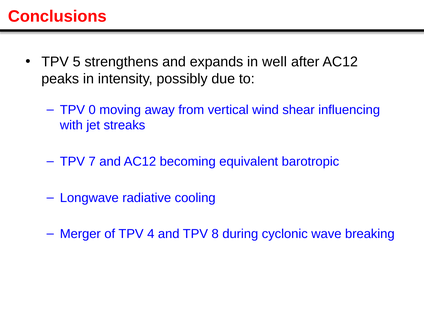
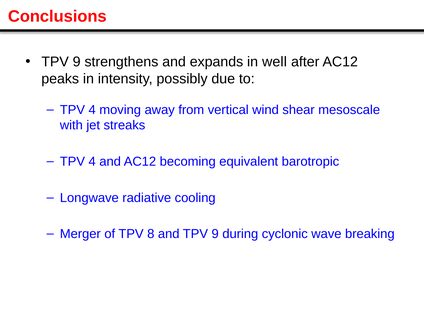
5: 5 -> 9 (77, 62)
0: 0 -> 4 (92, 110)
influencing: influencing -> mesoscale (349, 110)
7: 7 -> 4 (92, 162)
4: 4 -> 8 (151, 234)
and TPV 8: 8 -> 9 (215, 234)
